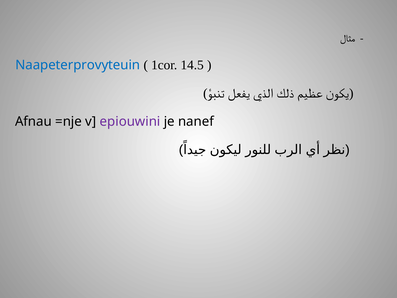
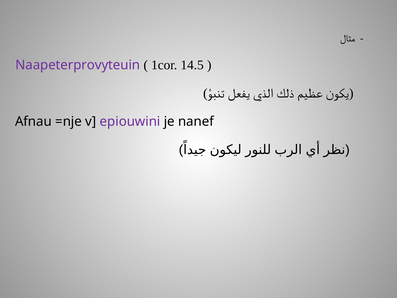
Naapeterprovyteuin colour: blue -> purple (78, 65)
